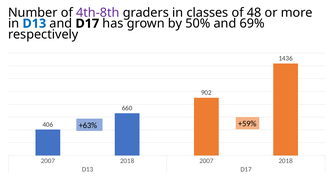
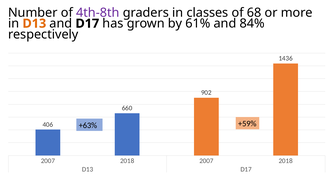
48: 48 -> 68 (254, 13)
D13 colour: blue -> orange (34, 24)
50%: 50% -> 61% (198, 24)
69%: 69% -> 84% (252, 24)
